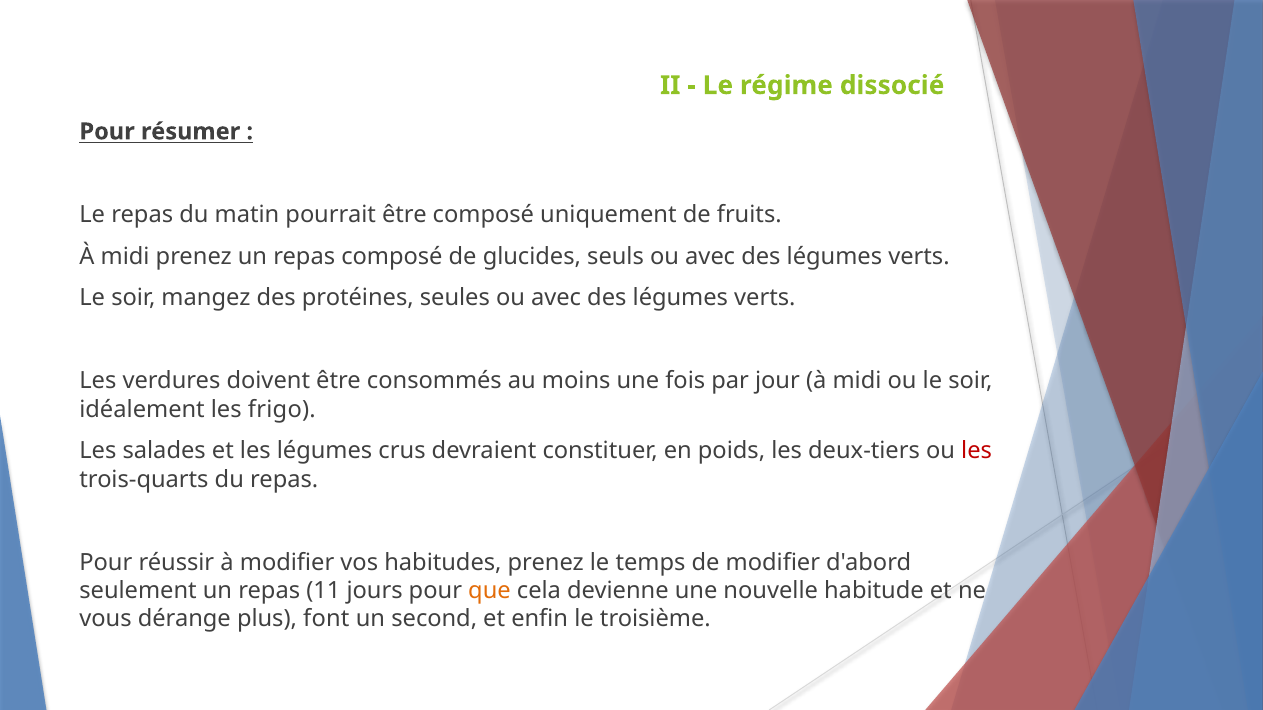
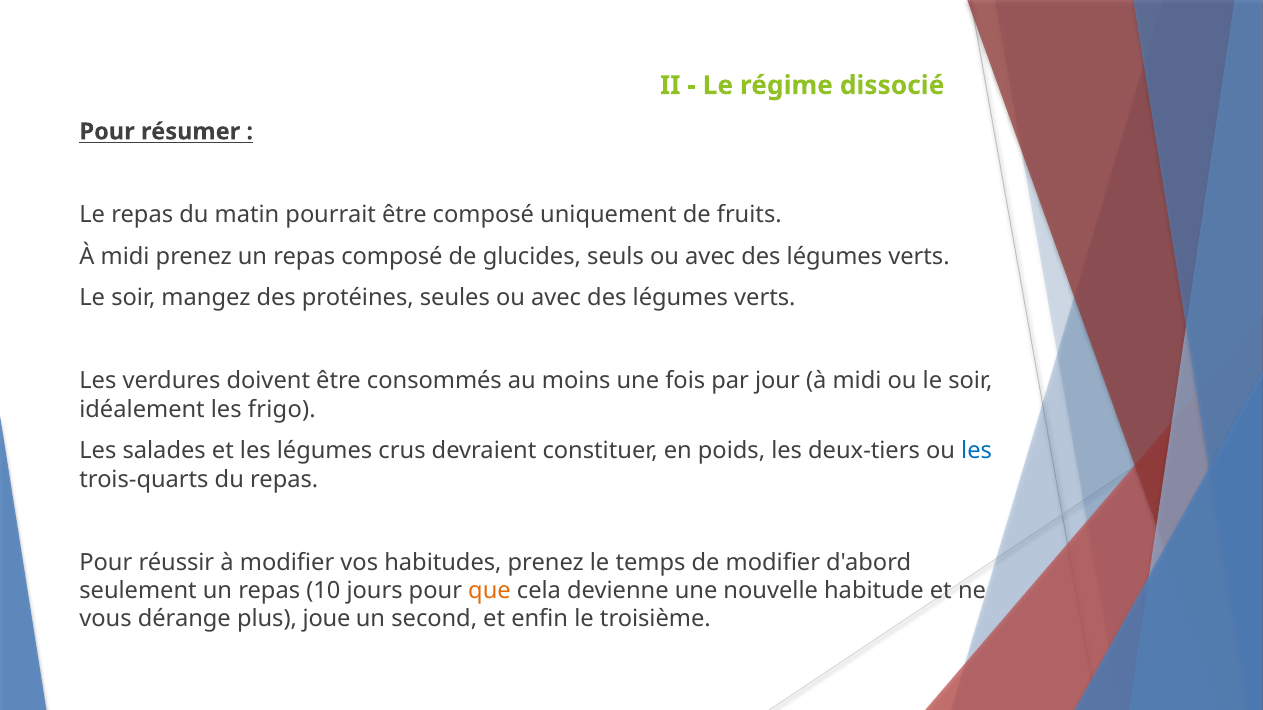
les colour: red -> blue (977, 451)
11: 11 -> 10 (323, 591)
font: font -> joue (327, 620)
